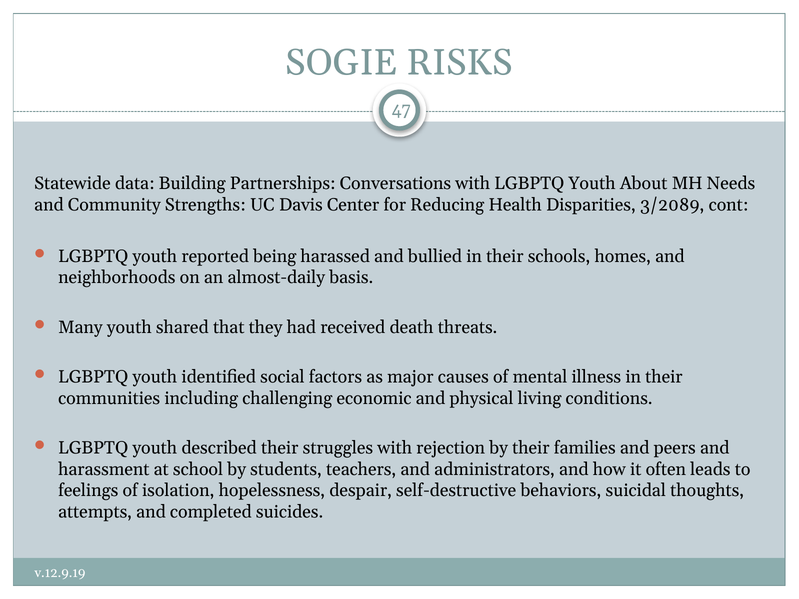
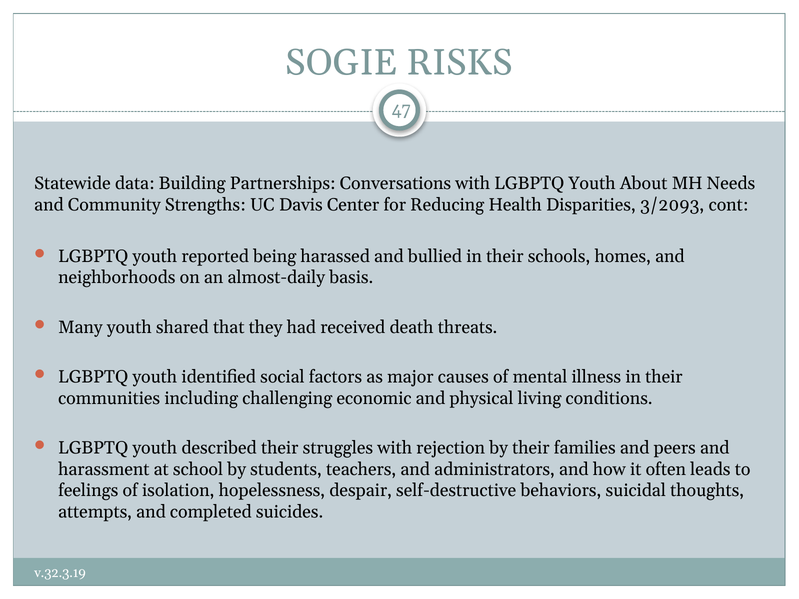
3/2089: 3/2089 -> 3/2093 (672, 205)
v.12.9.19: v.12.9.19 -> v.32.3.19 (60, 573)
